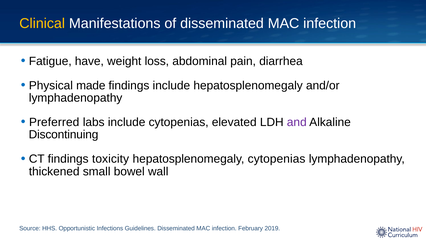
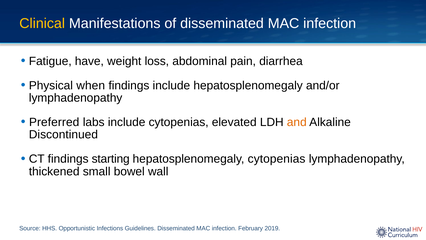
made: made -> when (91, 85)
and colour: purple -> orange (297, 122)
Discontinuing: Discontinuing -> Discontinued (63, 135)
toxicity: toxicity -> starting (111, 159)
